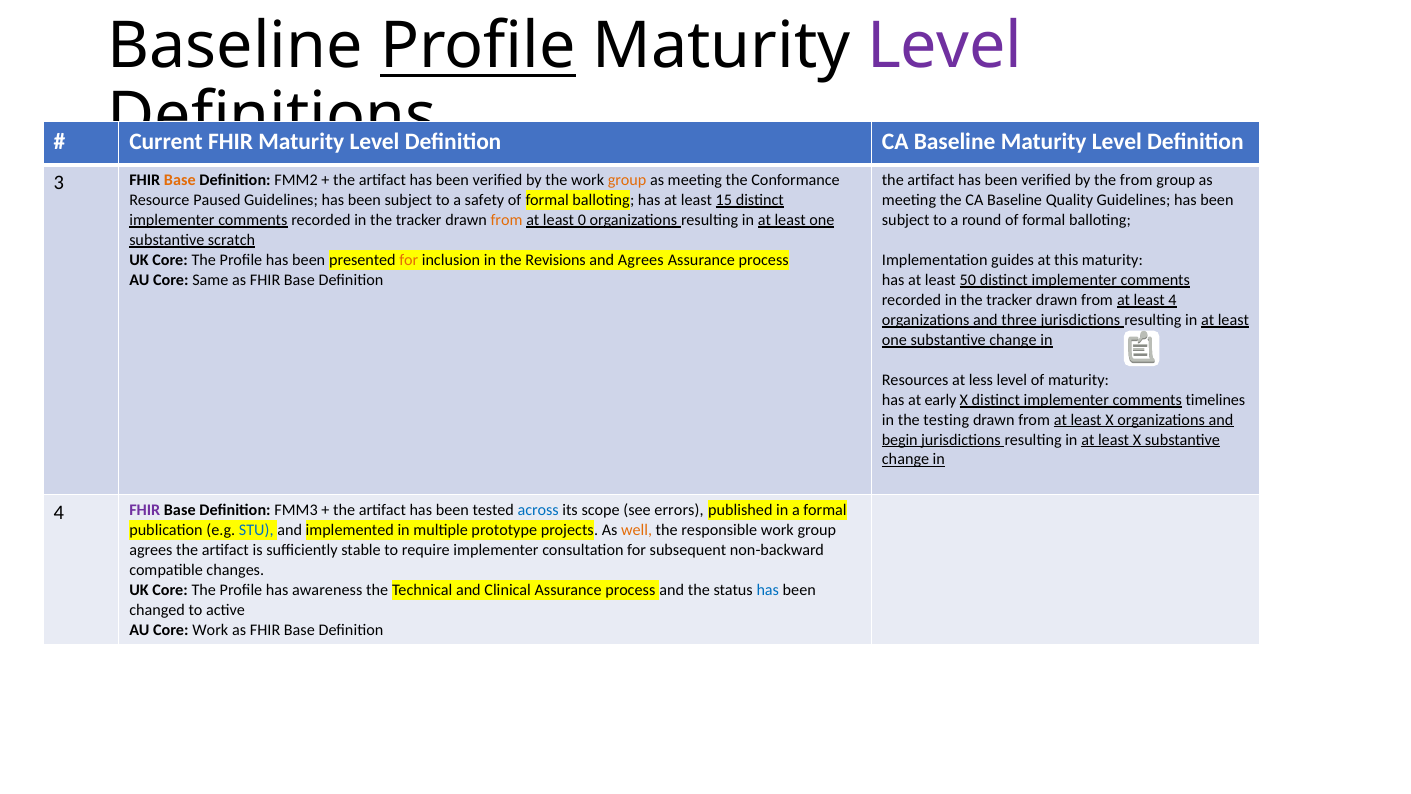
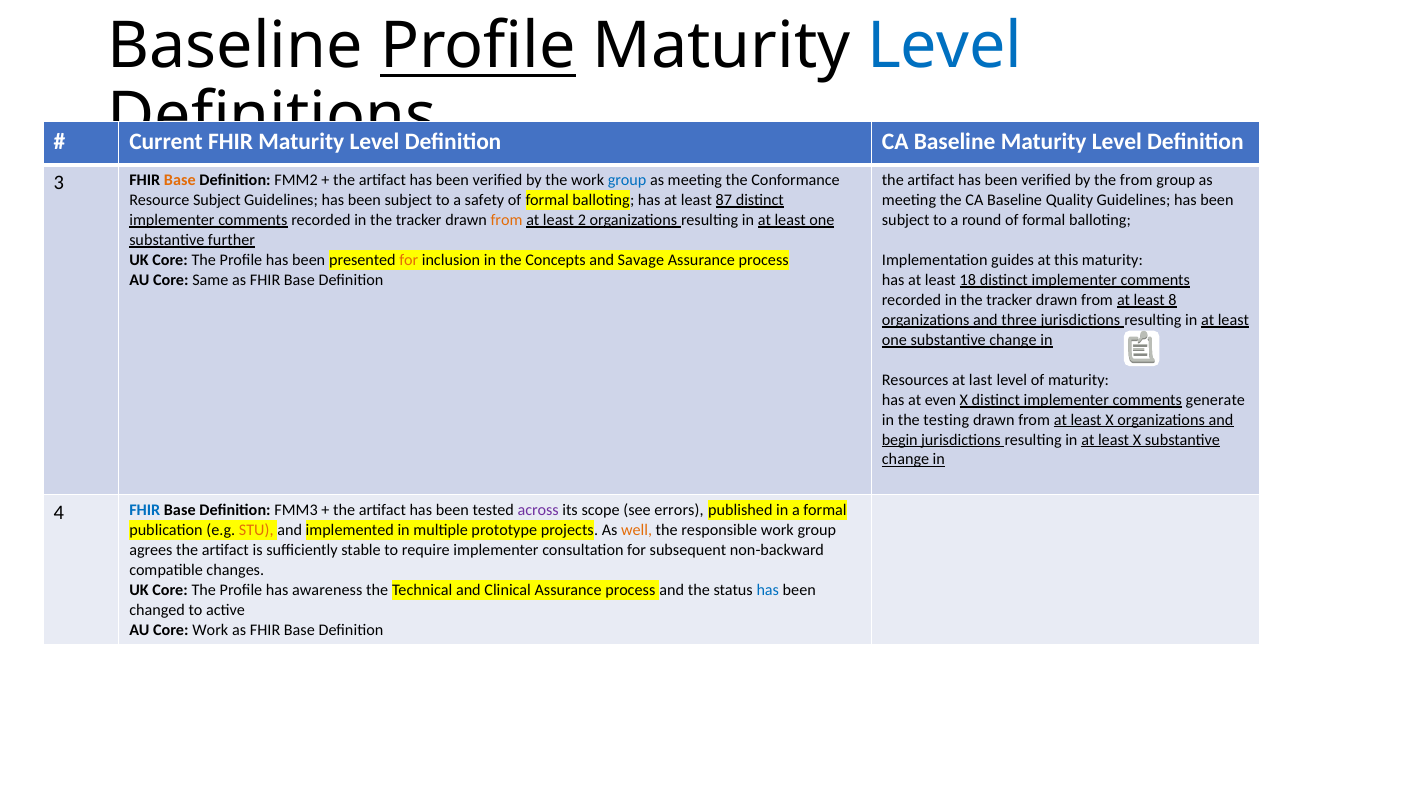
Level colour: purple -> blue (945, 46)
group colour: orange -> blue (627, 180)
Resource Paused: Paused -> Subject (217, 200)
15: 15 -> 87 (724, 200)
0: 0 -> 2 (582, 220)
scratch: scratch -> further (232, 240)
Revisions: Revisions -> Concepts (556, 260)
and Agrees: Agrees -> Savage (641, 260)
50: 50 -> 18 (968, 280)
least 4: 4 -> 8 (1173, 300)
less: less -> last (981, 380)
early: early -> even (940, 400)
timelines: timelines -> generate (1215, 400)
FHIR colour: purple -> blue (145, 510)
across colour: blue -> purple (538, 510)
STU colour: blue -> orange (256, 530)
